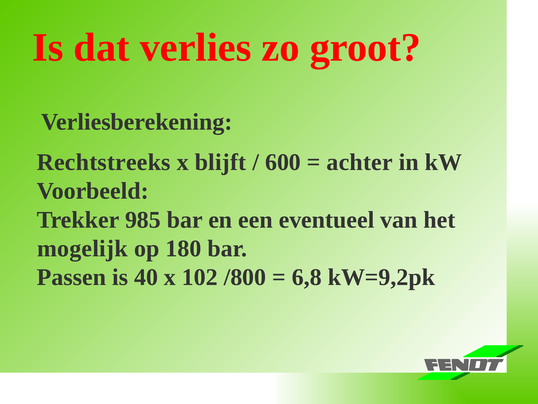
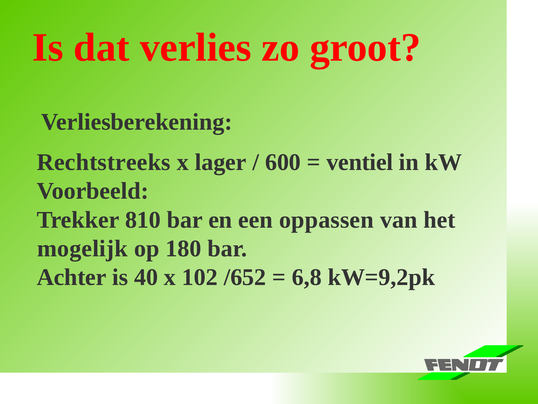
blijft: blijft -> lager (221, 162)
achter: achter -> ventiel (360, 162)
985: 985 -> 810 (143, 220)
eventueel: eventueel -> oppassen (326, 220)
Passen: Passen -> Achter (71, 277)
/800: /800 -> /652 (245, 277)
